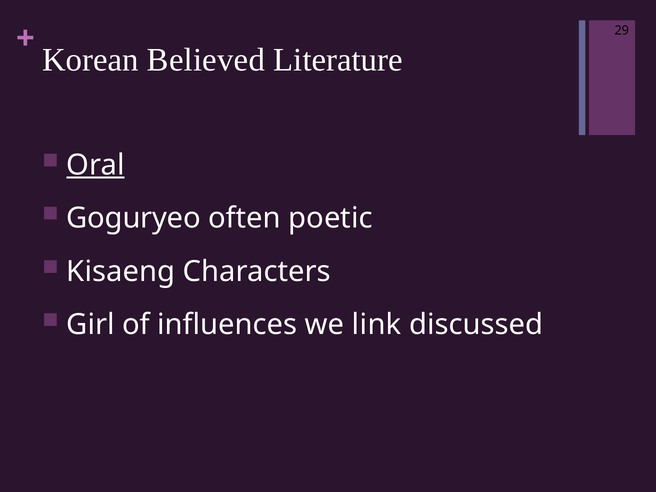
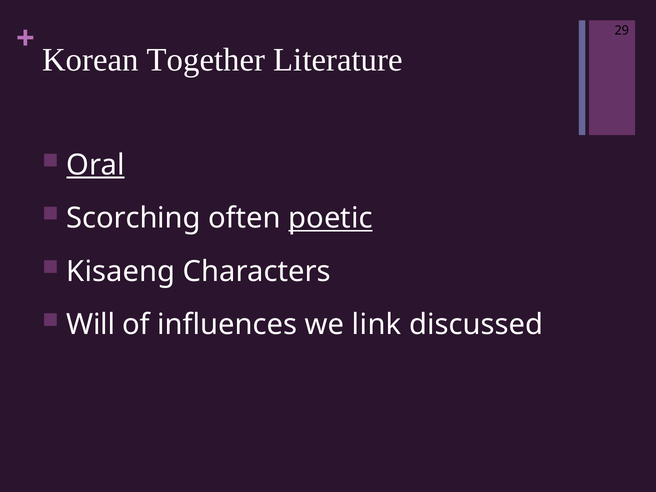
Believed: Believed -> Together (206, 60)
Goguryeo: Goguryeo -> Scorching (134, 218)
poetic underline: none -> present (330, 218)
Girl: Girl -> Will (91, 325)
